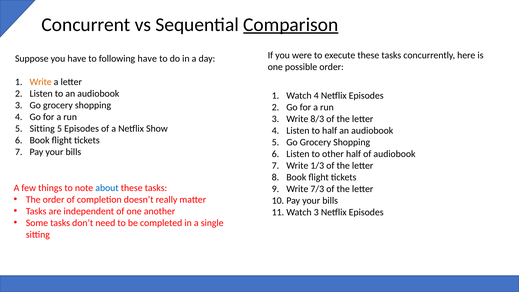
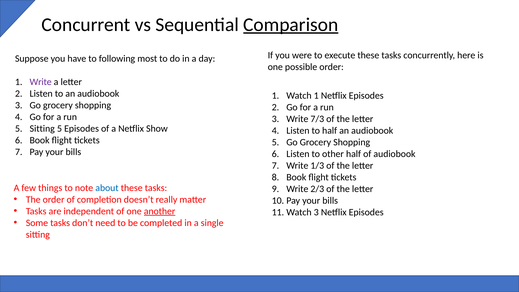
following have: have -> most (147, 59)
Write colour: orange -> purple (41, 82)
Watch 4: 4 -> 1 (316, 95)
8/3: 8/3 -> 7/3 (317, 119)
7/3: 7/3 -> 2/3 (317, 189)
another underline: none -> present (160, 211)
